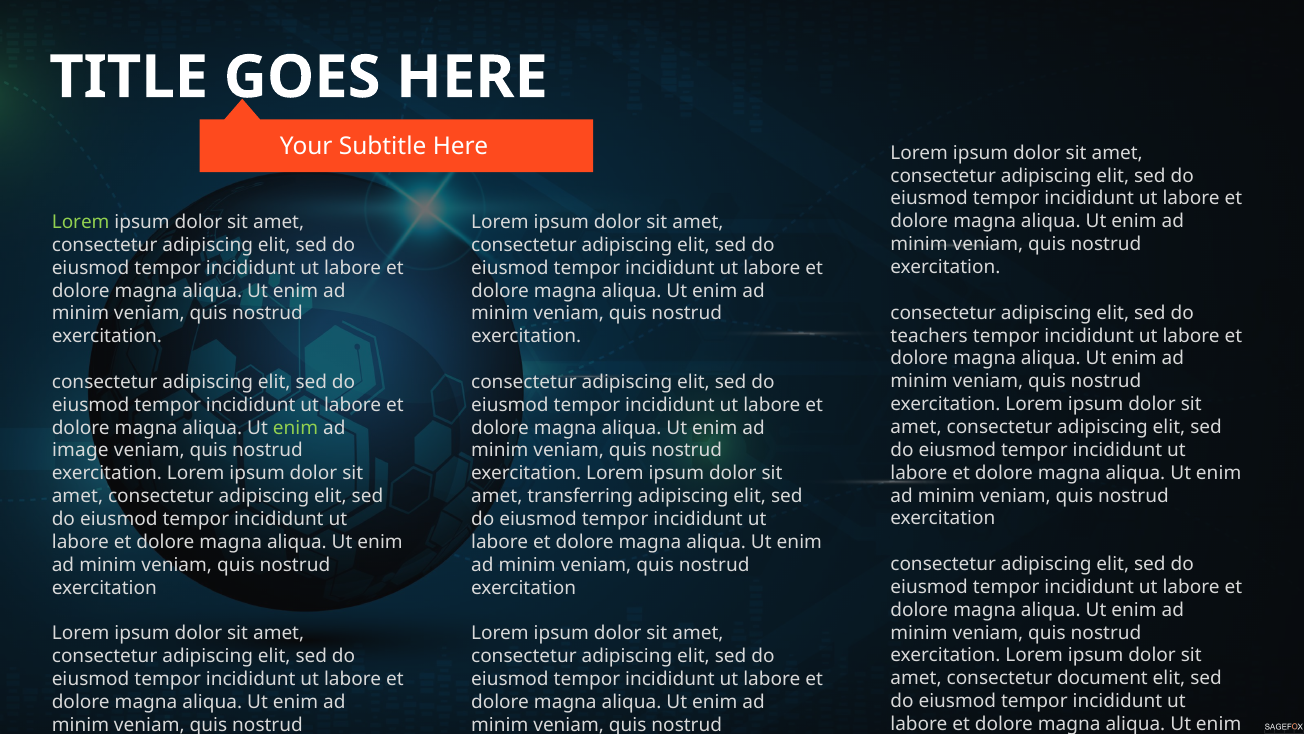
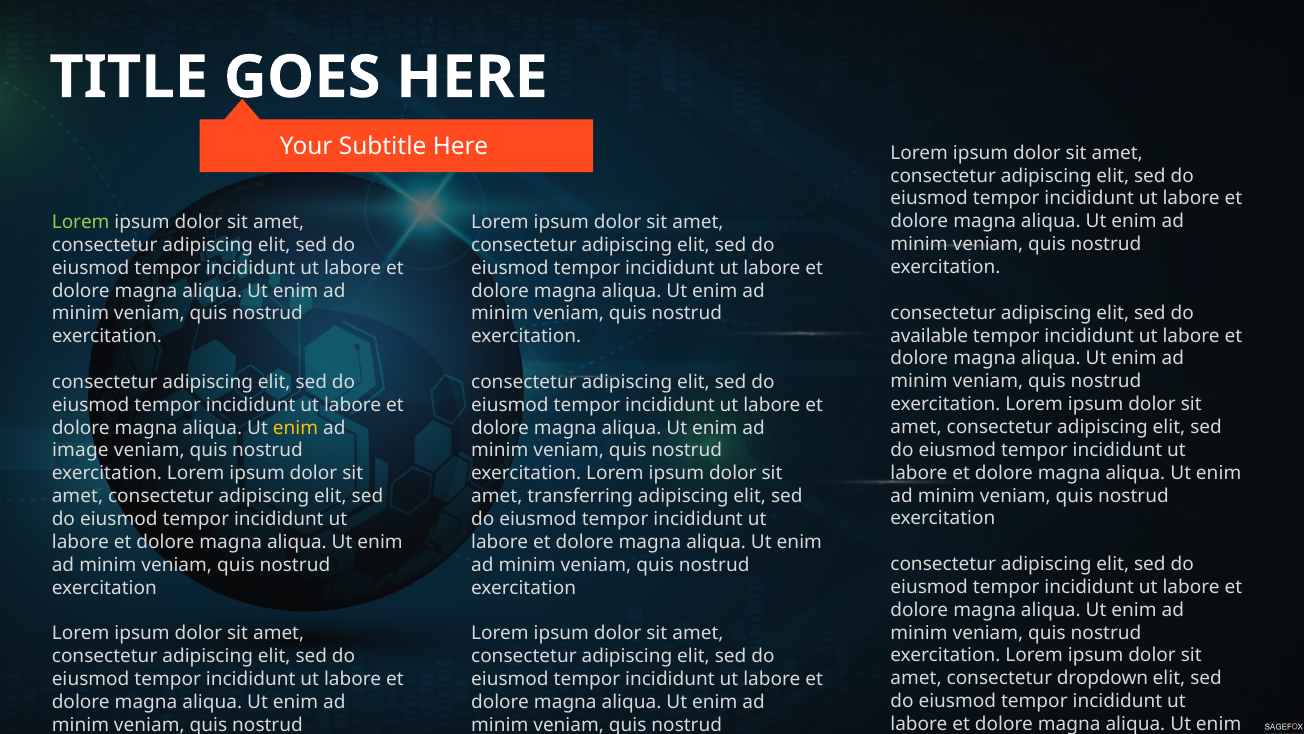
teachers: teachers -> available (929, 336)
enim colour: light green -> yellow (295, 428)
document: document -> dropdown (1103, 678)
